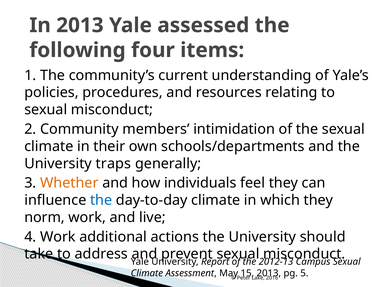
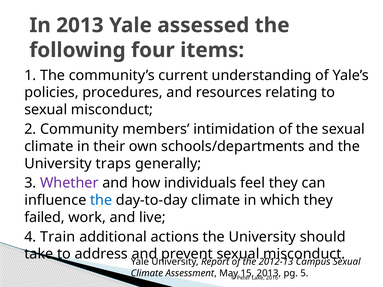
Whether colour: orange -> purple (69, 183)
norm: norm -> failed (45, 218)
4 Work: Work -> Train (58, 237)
